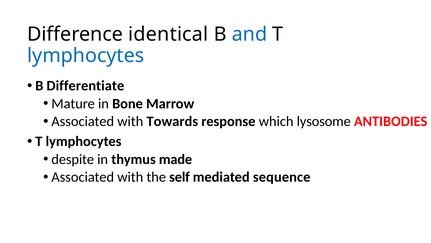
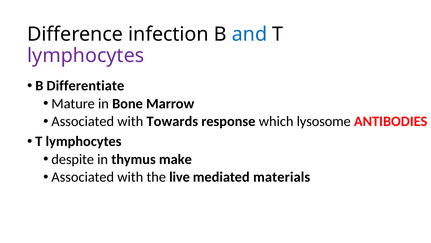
identical: identical -> infection (168, 34)
lymphocytes colour: blue -> purple (86, 55)
made: made -> make (175, 159)
self: self -> live (179, 177)
sequence: sequence -> materials (282, 177)
